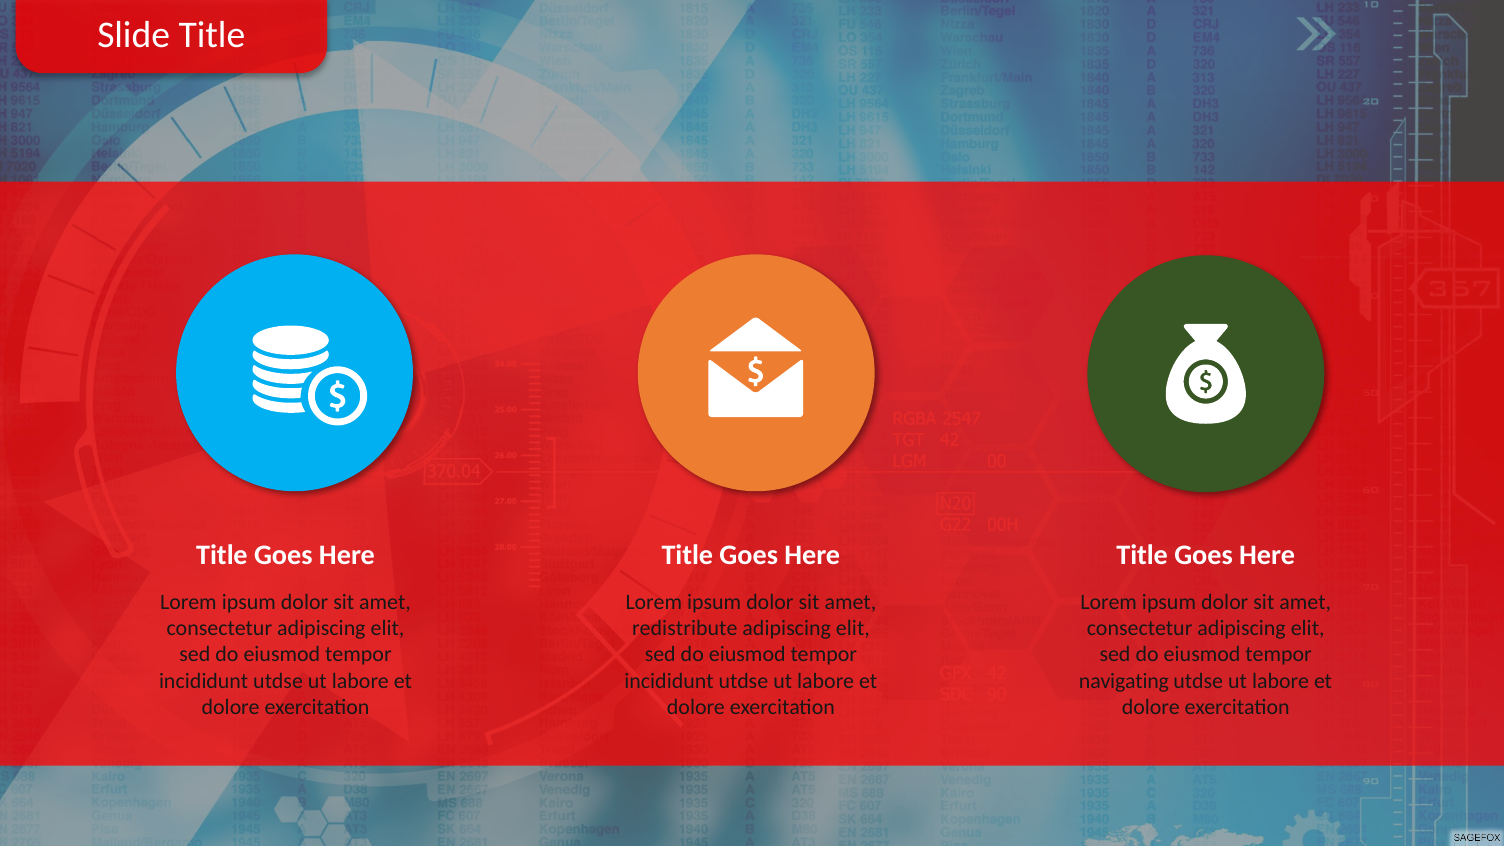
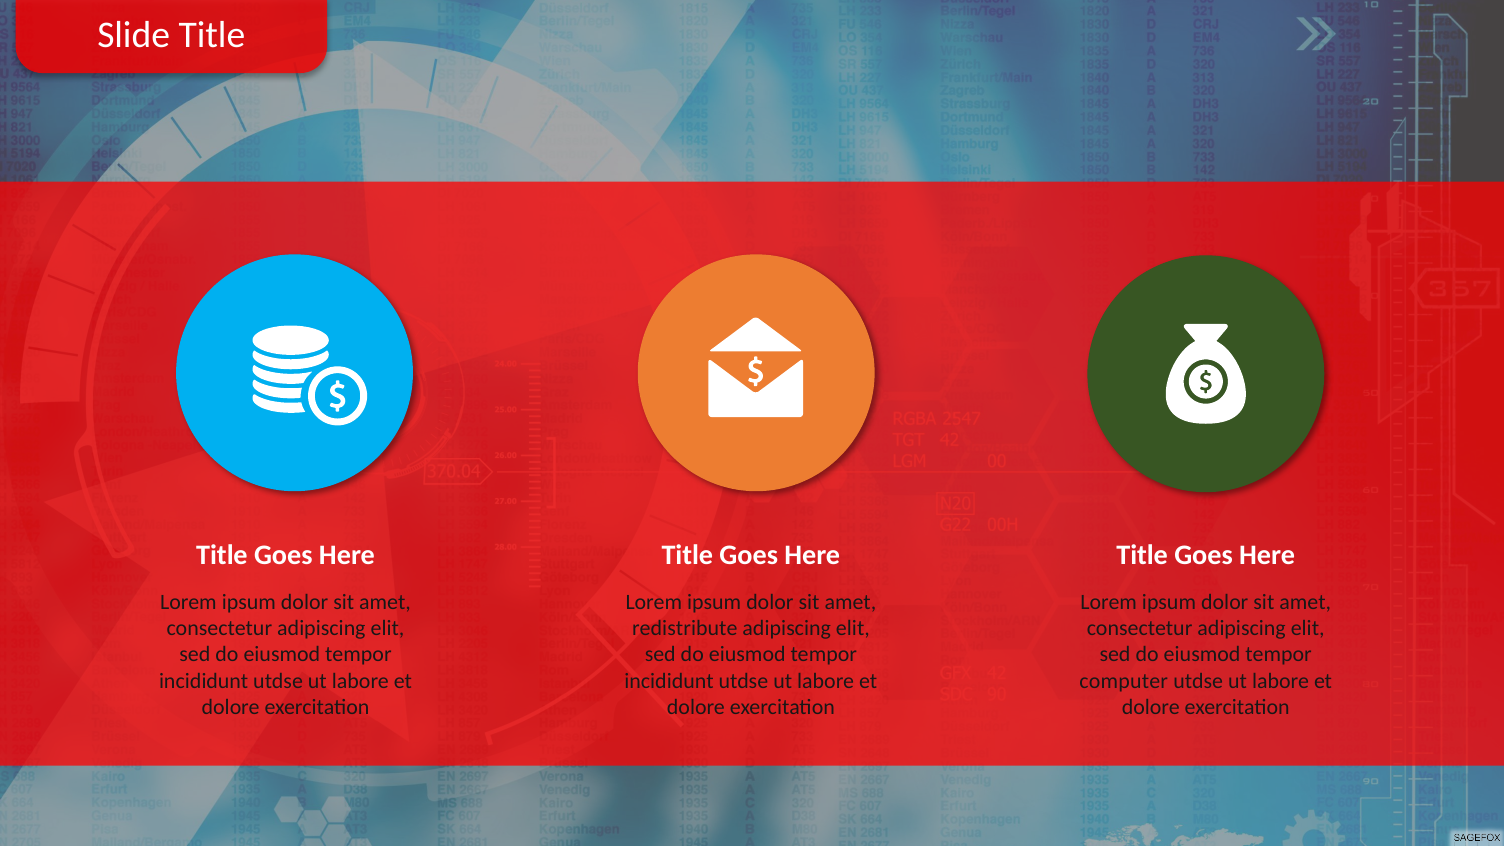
navigating: navigating -> computer (1124, 681)
